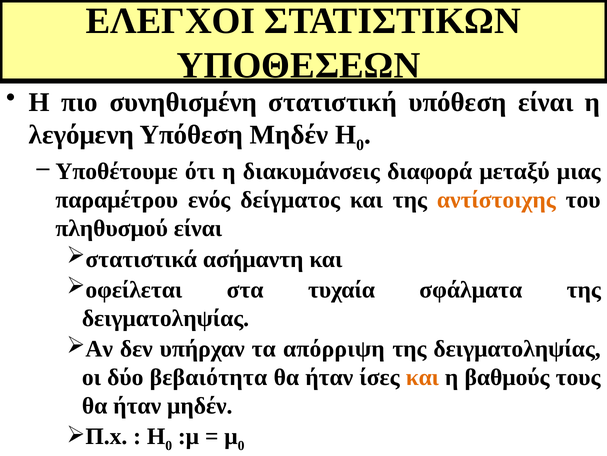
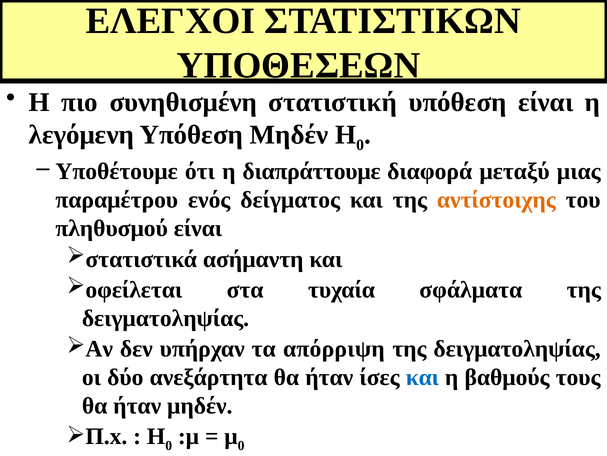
διακυμάνσεις: διακυμάνσεις -> διαπράττουμε (312, 171)
βεβαιότητα: βεβαιότητα -> ανεξάρτητα (209, 377)
και colour: orange -> blue (422, 377)
